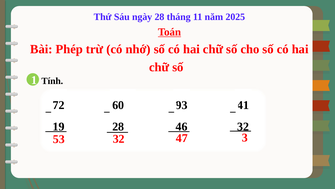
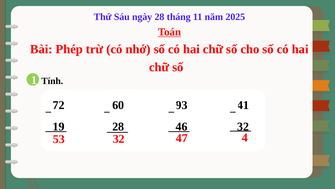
3: 3 -> 4 (245, 137)
